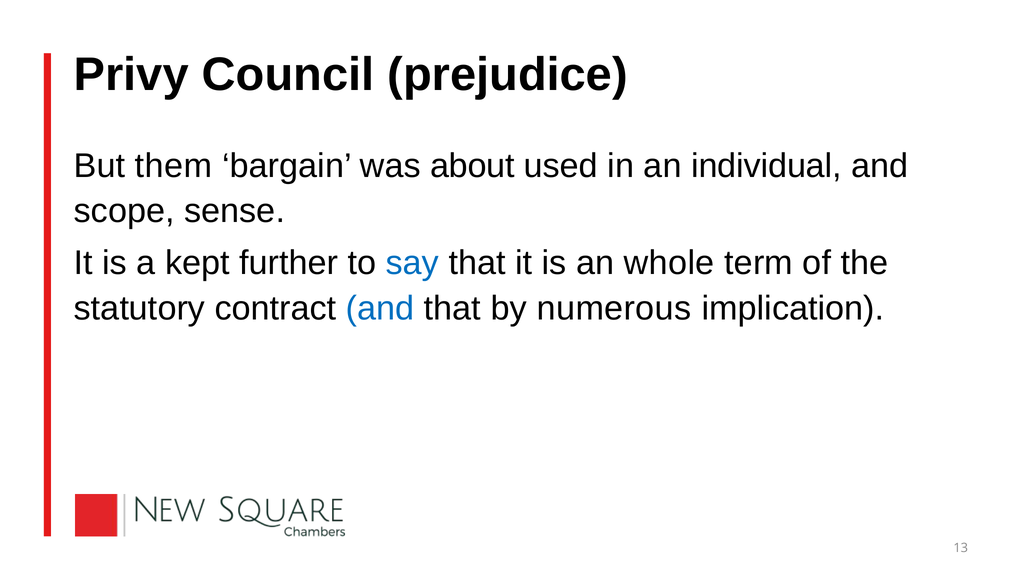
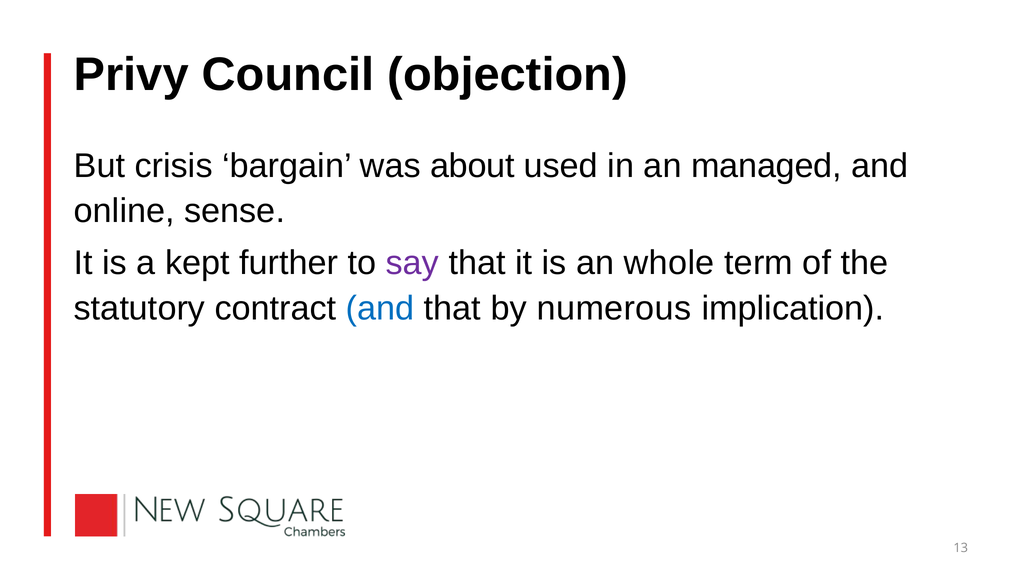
prejudice: prejudice -> objection (508, 75)
them: them -> crisis (174, 166)
individual: individual -> managed (766, 166)
scope: scope -> online (124, 211)
say colour: blue -> purple (412, 263)
